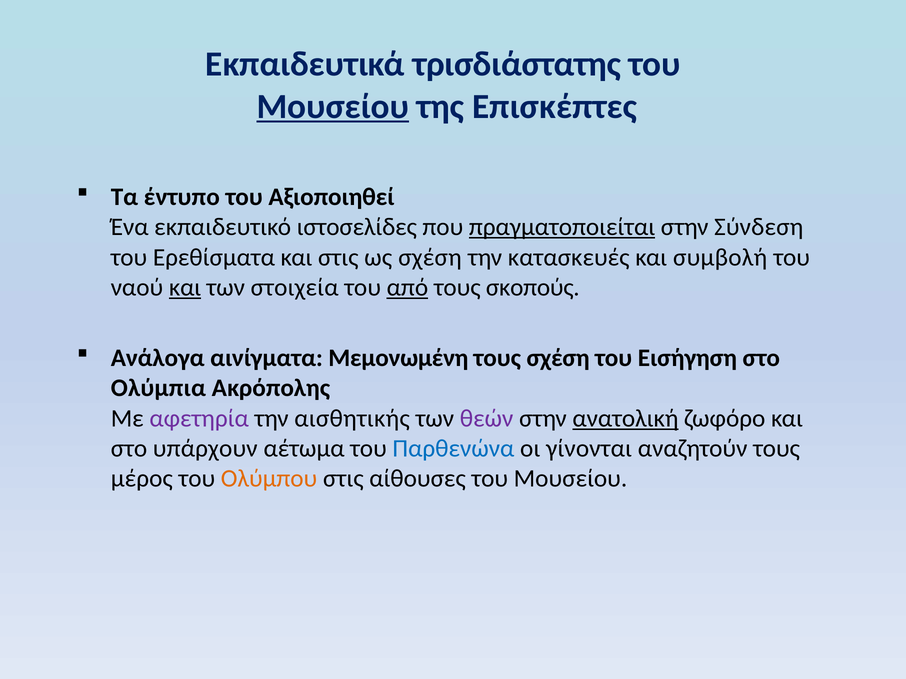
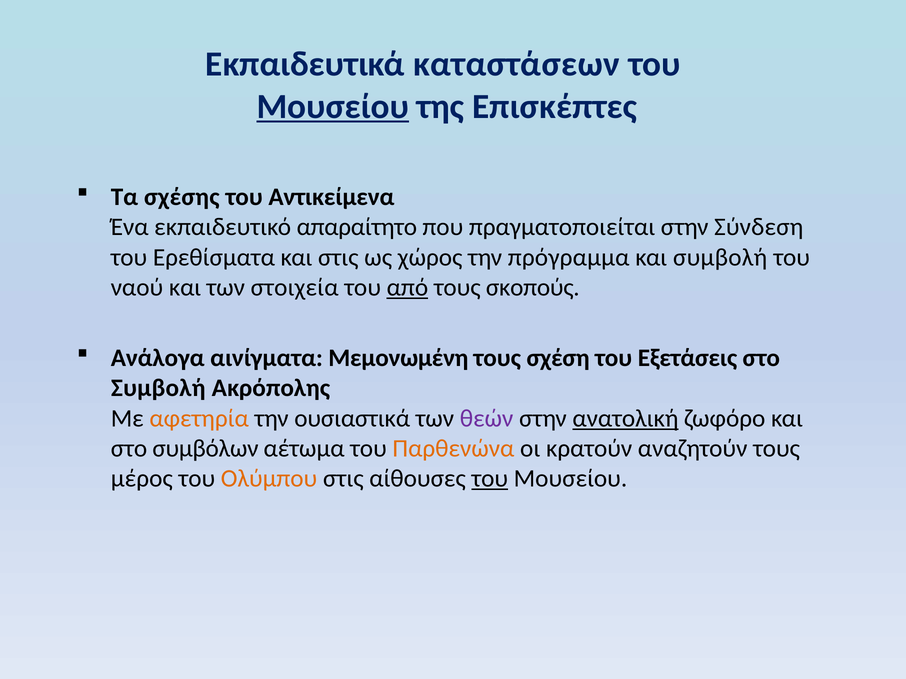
τρισδιάστατης: τρισδιάστατης -> καταστάσεων (516, 64)
έντυπο: έντυπο -> σχέσης (182, 197)
Αξιοποιηθεί: Αξιοποιηθεί -> Αντικείμενα (331, 197)
ιστοσελίδες: ιστοσελίδες -> απαραίτητο (357, 227)
πραγματοποιείται underline: present -> none (562, 227)
ως σχέση: σχέση -> χώρος (430, 257)
κατασκευές: κατασκευές -> πρόγραμμα (569, 257)
και underline: present -> none (185, 288)
Εισήγηση: Εισήγηση -> Εξετάσεις (687, 358)
Ολύμπια: Ολύμπια -> Συμβολή (158, 388)
αφετηρία colour: purple -> orange (199, 419)
αισθητικής: αισθητικής -> ουσιαστικά (352, 419)
υπάρχουν: υπάρχουν -> συμβόλων (205, 449)
Παρθενώνα colour: blue -> orange (453, 449)
γίνονται: γίνονται -> κρατούν (589, 449)
του underline: none -> present (490, 479)
